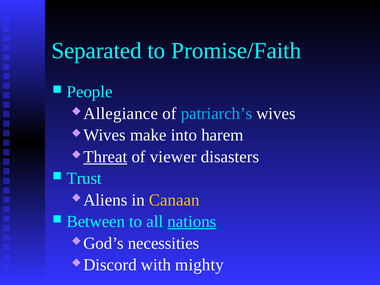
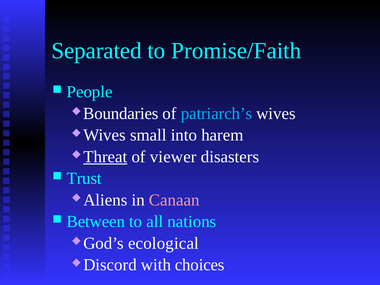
Allegiance: Allegiance -> Boundaries (121, 113)
make: make -> small (148, 135)
Canaan colour: yellow -> pink (174, 200)
nations underline: present -> none (192, 222)
necessities: necessities -> ecological (163, 243)
mighty: mighty -> choices (200, 265)
